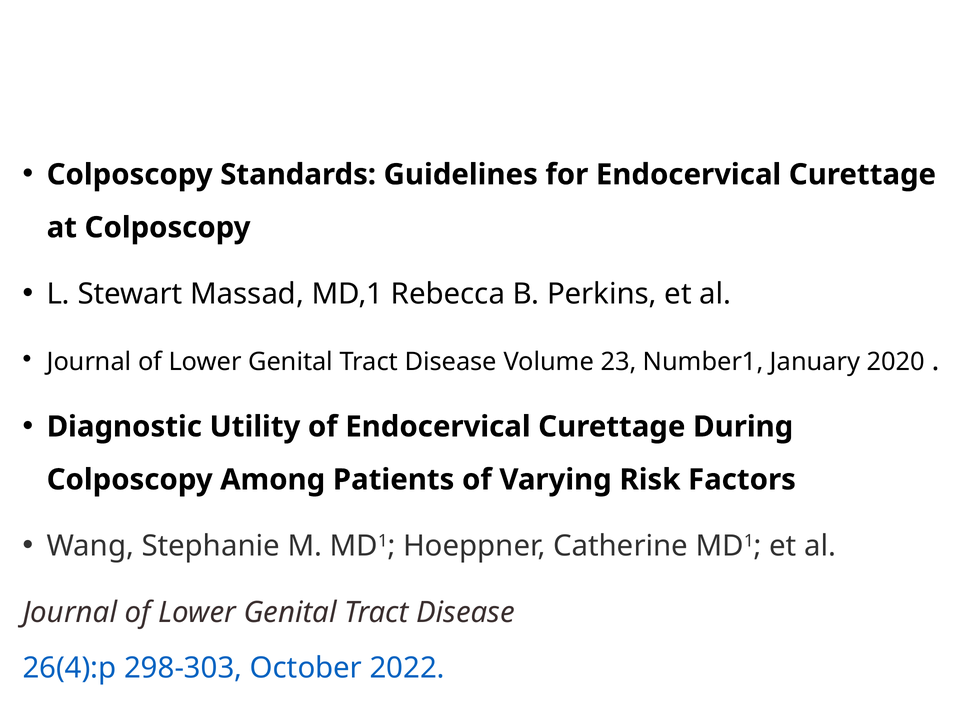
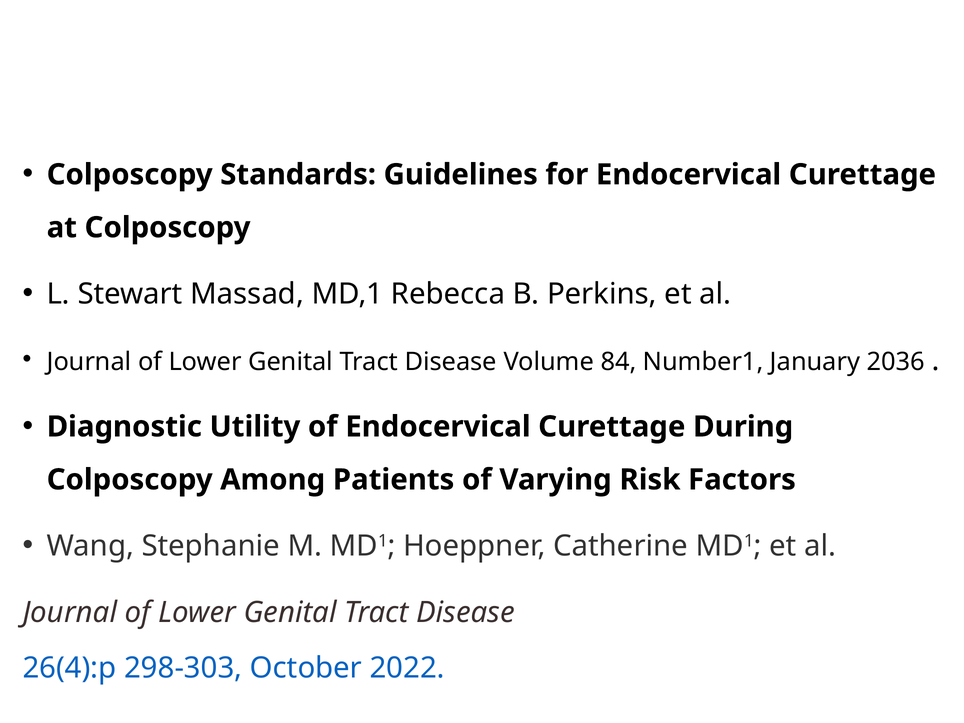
23: 23 -> 84 (618, 362)
2020: 2020 -> 2036 (896, 362)
